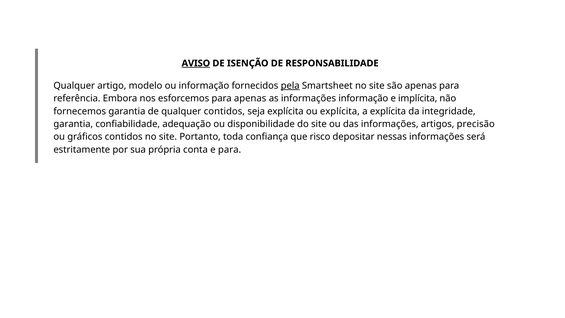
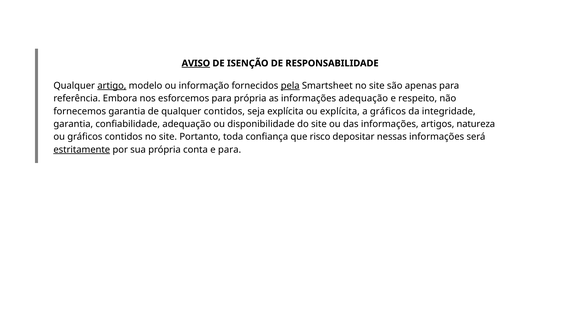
artigo underline: none -> present (112, 86)
para apenas: apenas -> própria (250, 98)
informações informação: informação -> adequação (363, 98)
implícita: implícita -> respeito (418, 98)
a explícita: explícita -> gráficos (388, 111)
precisão: precisão -> natureza (476, 124)
estritamente underline: none -> present (82, 150)
